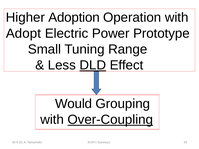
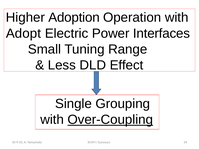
Prototype: Prototype -> Interfaces (161, 33)
DLD underline: present -> none (93, 65)
Would: Would -> Single (73, 104)
